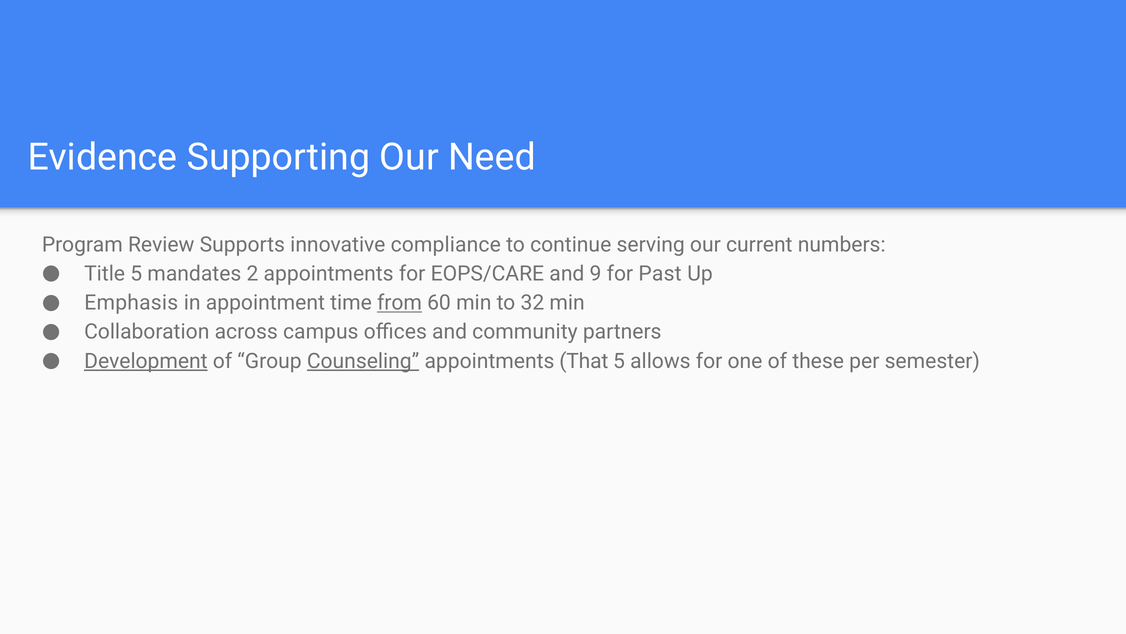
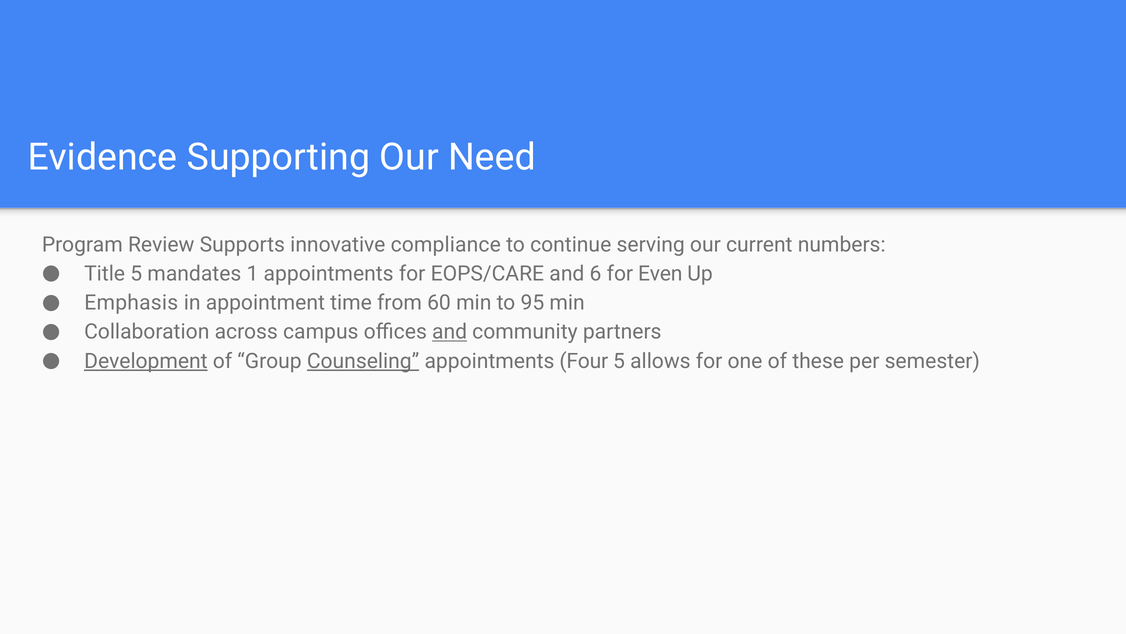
2: 2 -> 1 (253, 273)
9: 9 -> 6 (596, 273)
Past: Past -> Even (660, 273)
from underline: present -> none (400, 303)
32: 32 -> 95 (532, 303)
and underline: none -> present (450, 332)
That: That -> Four (584, 361)
